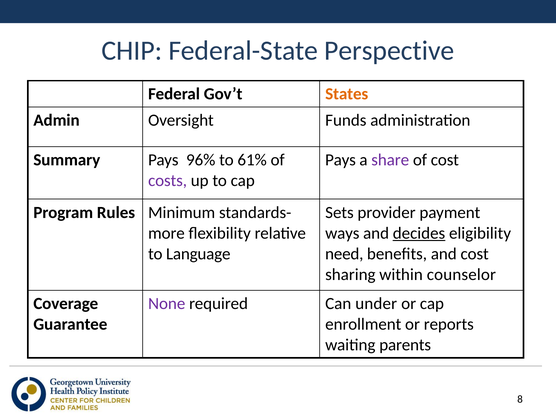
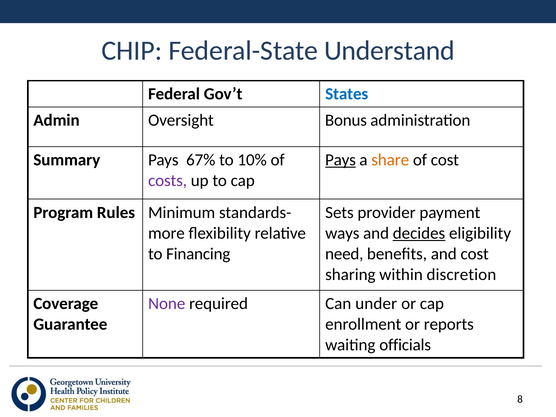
Perspective: Perspective -> Understand (389, 51)
States colour: orange -> blue (347, 94)
Funds: Funds -> Bonus (346, 120)
96%: 96% -> 67% (201, 160)
61%: 61% -> 10% (252, 160)
Pays underline: none -> present (341, 160)
share colour: purple -> orange (390, 160)
Language: Language -> Financing (198, 254)
counselor: counselor -> discretion (461, 274)
parents: parents -> officials (405, 345)
